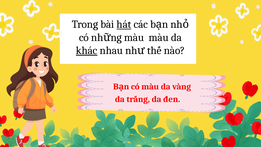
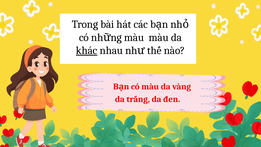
hát underline: present -> none (124, 24)
